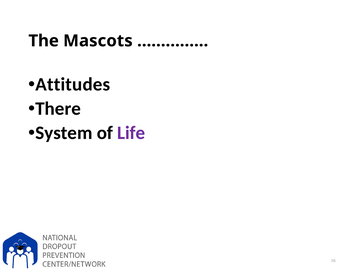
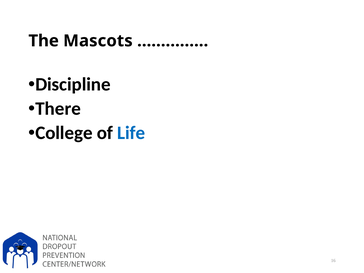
Attitudes: Attitudes -> Discipline (73, 84)
System: System -> College (64, 133)
Life colour: purple -> blue (131, 133)
